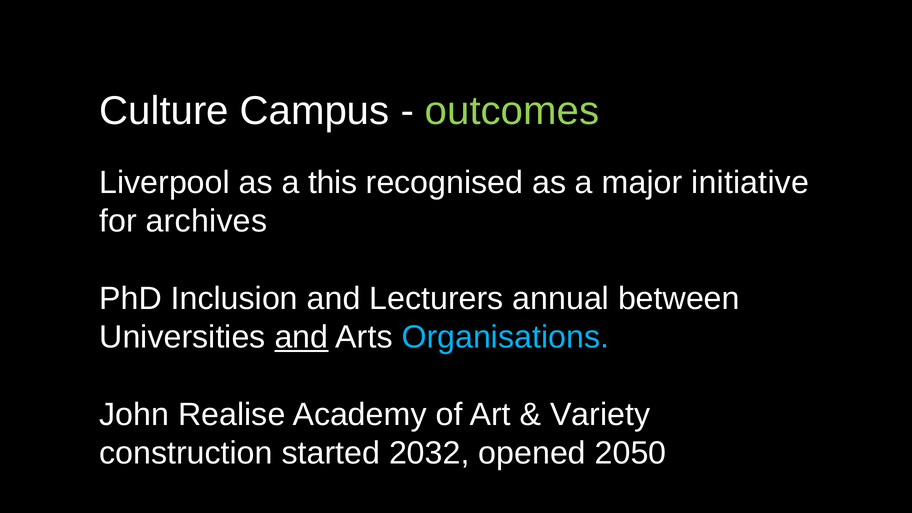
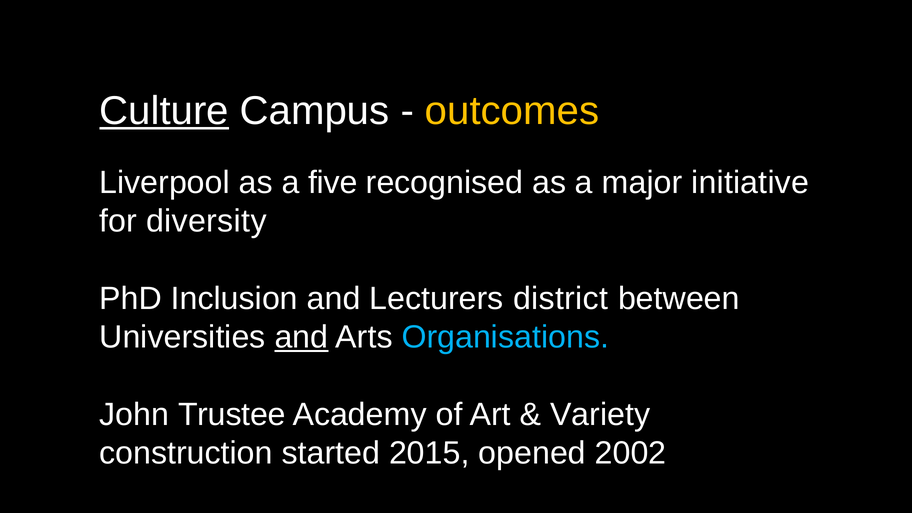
Culture underline: none -> present (164, 111)
outcomes colour: light green -> yellow (512, 111)
this: this -> five (333, 183)
archives: archives -> diversity (206, 221)
annual: annual -> district (561, 299)
Realise: Realise -> Trustee (232, 414)
2032: 2032 -> 2015 (429, 453)
2050: 2050 -> 2002 (631, 453)
